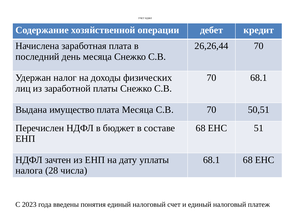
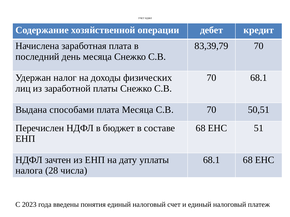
26,26,44: 26,26,44 -> 83,39,79 (212, 46)
имущество: имущество -> способами (72, 110)
